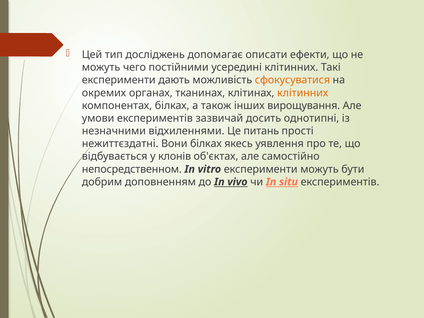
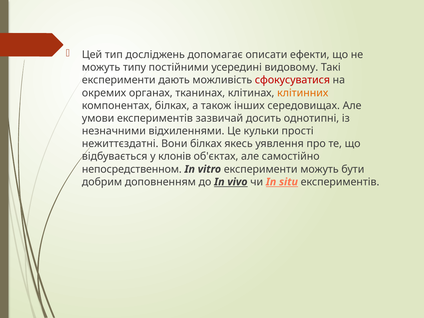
чего: чего -> типу (135, 67)
усередині клітинних: клітинних -> видовому (291, 67)
сфокусуватися colour: orange -> red (292, 80)
вирощування: вирощування -> середовищах (304, 106)
питань: питань -> кульки (261, 131)
